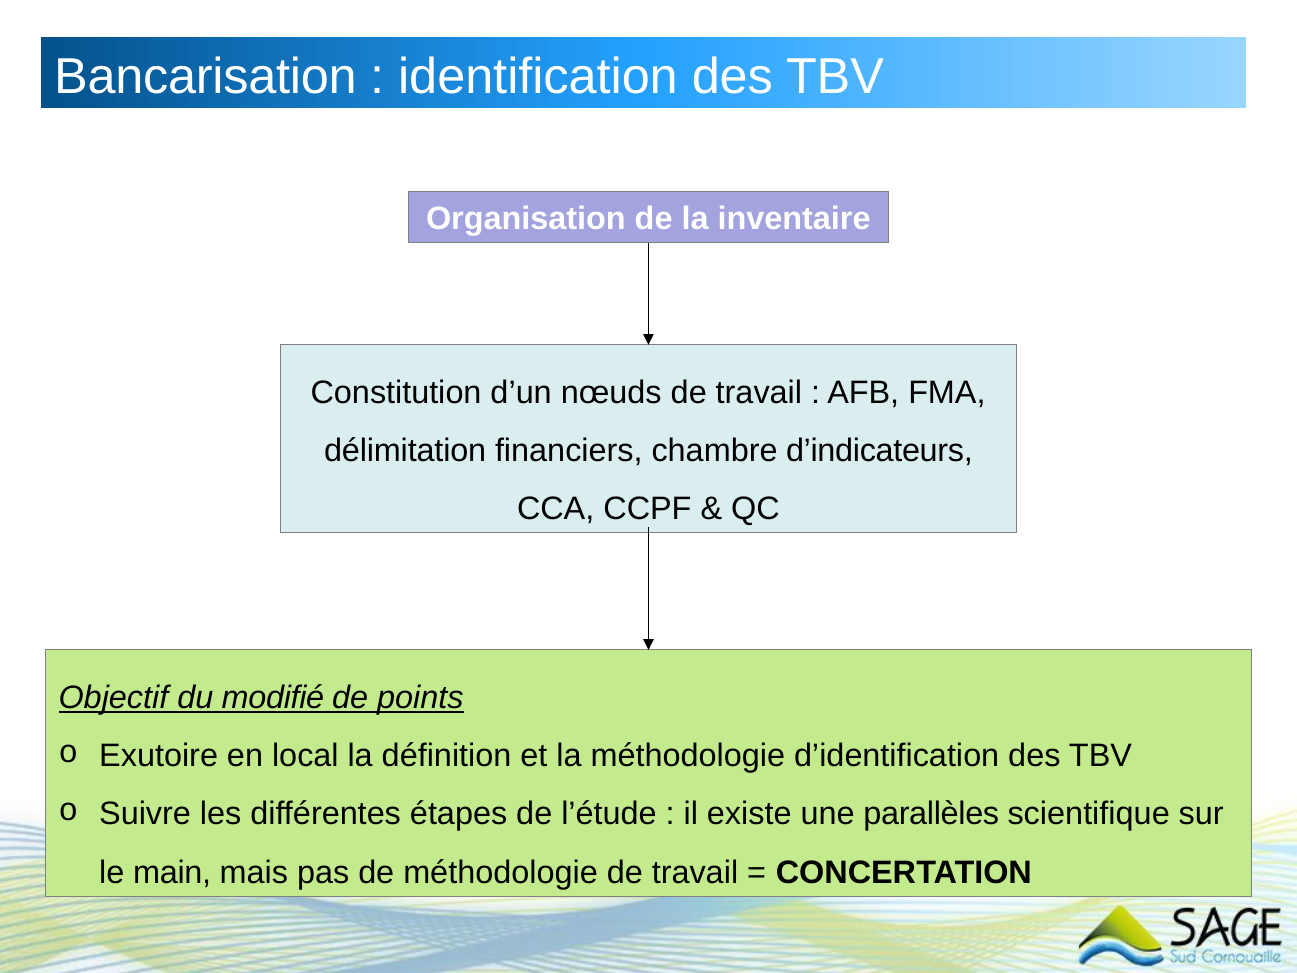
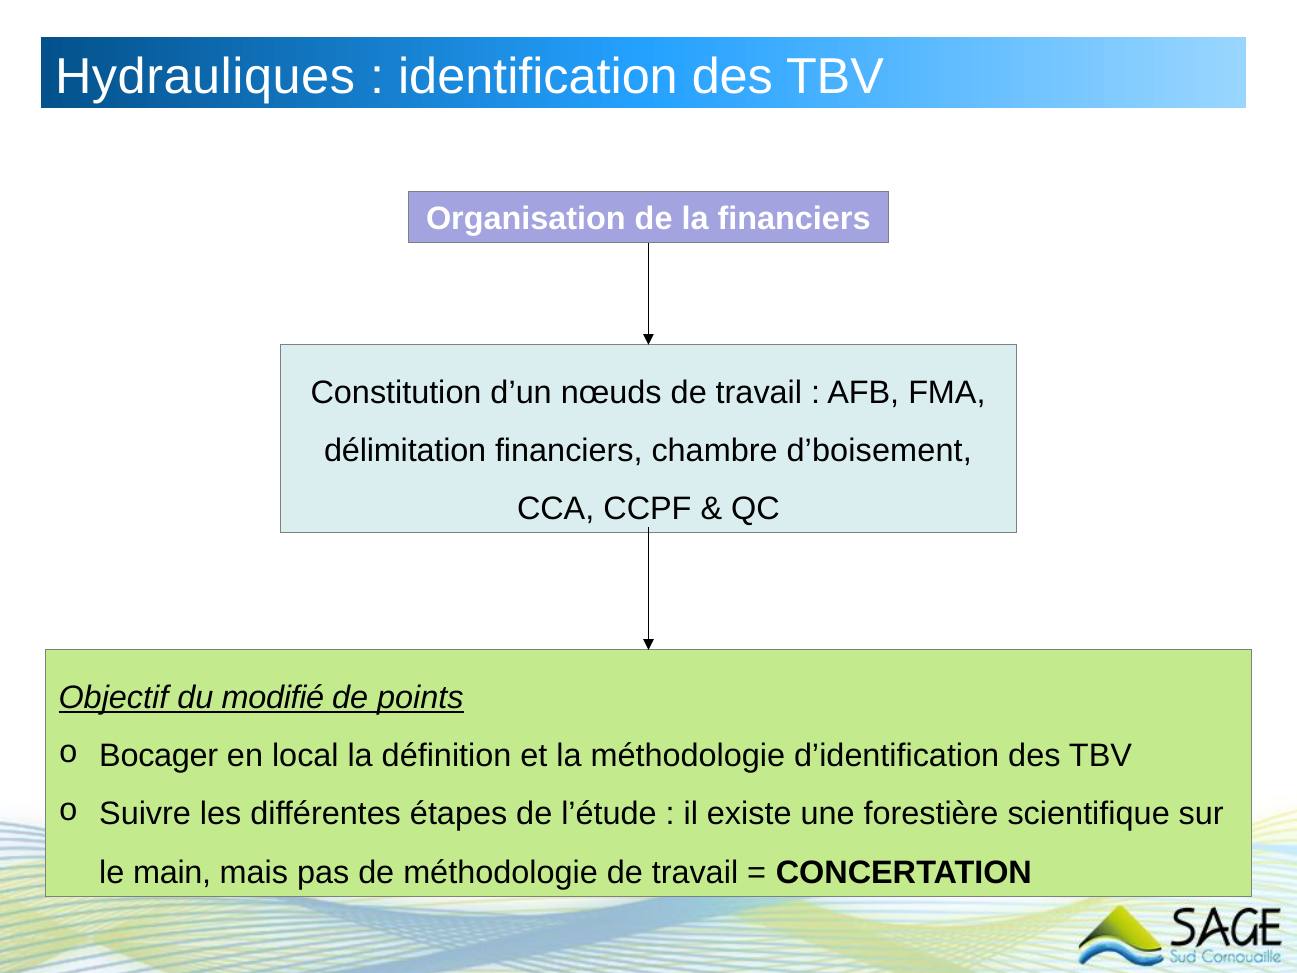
Bancarisation: Bancarisation -> Hydrauliques (205, 77)
la inventaire: inventaire -> financiers (794, 219)
d’indicateurs: d’indicateurs -> d’boisement (879, 451)
Exutoire: Exutoire -> Bocager (159, 756)
parallèles: parallèles -> forestière (931, 814)
